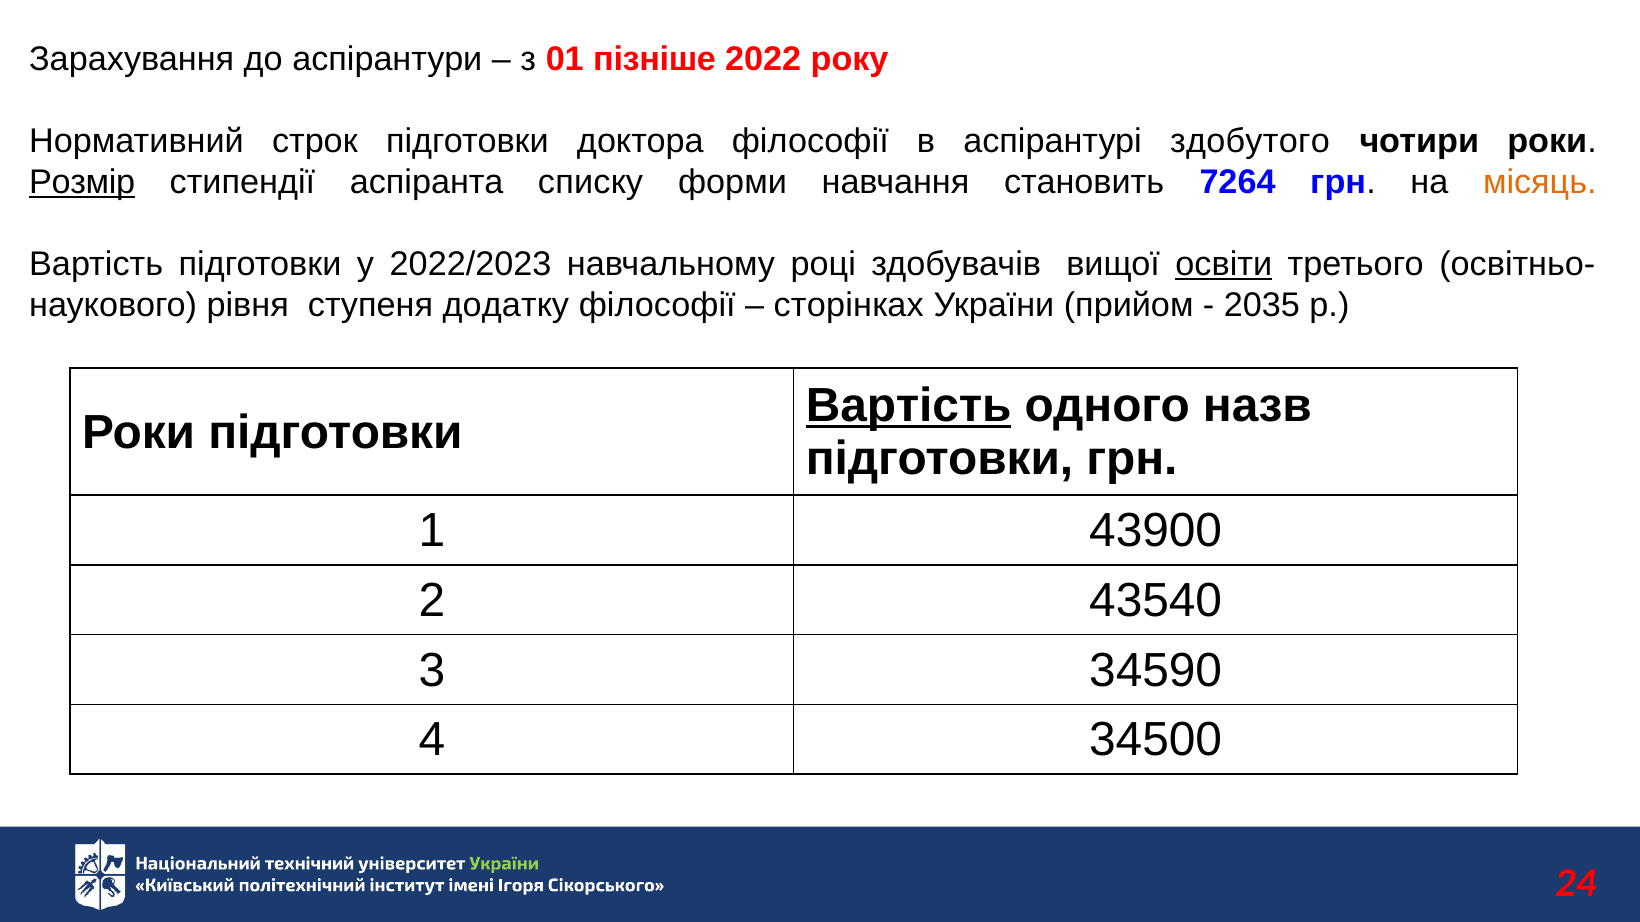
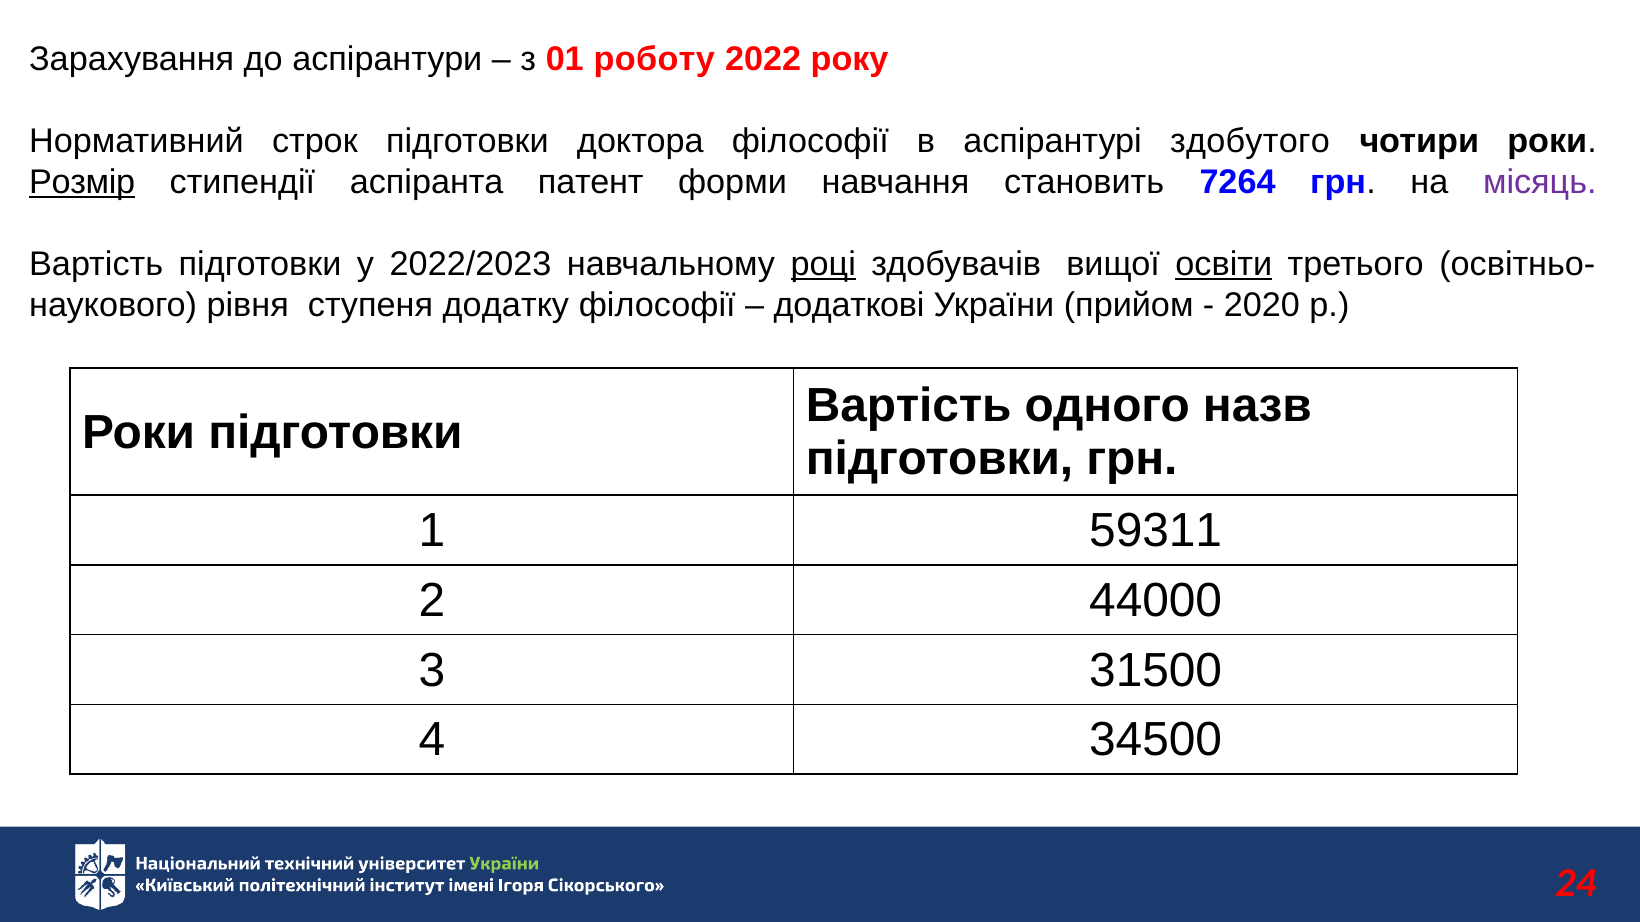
пізніше: пізніше -> роботу (654, 59)
списку: списку -> патент (591, 182)
місяць colour: orange -> purple (1540, 182)
році underline: none -> present (823, 264)
сторінках: сторінках -> додаткові (849, 305)
2035: 2035 -> 2020 (1262, 305)
Вартість underline: present -> none (909, 406)
43900: 43900 -> 59311 (1156, 531)
43540: 43540 -> 44000 (1156, 601)
34590: 34590 -> 31500 (1156, 671)
